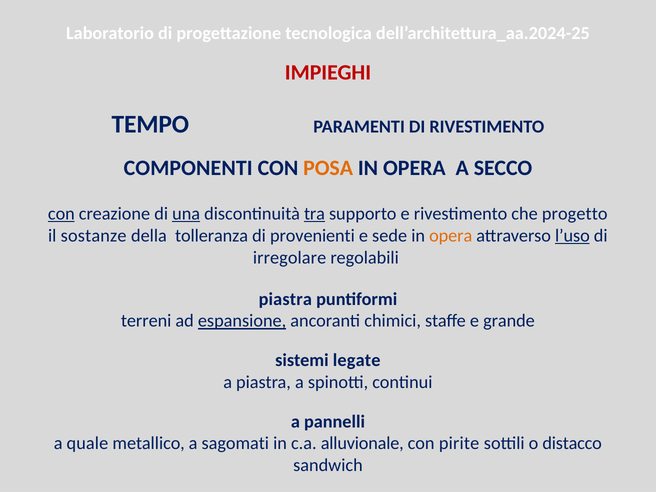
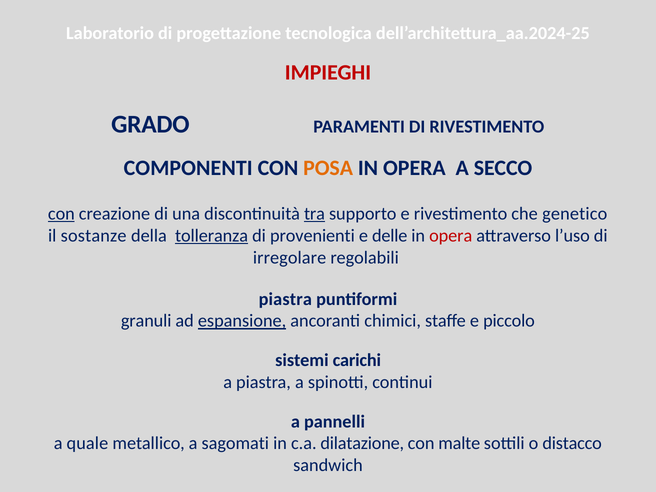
TEMPO: TEMPO -> GRADO (150, 124)
una underline: present -> none (186, 214)
progetto: progetto -> genetico (575, 214)
tolleranza underline: none -> present (212, 236)
sede: sede -> delle (390, 236)
opera colour: orange -> red (451, 236)
l’uso underline: present -> none (572, 236)
terreni: terreni -> granuli (146, 321)
grande: grande -> piccolo (509, 321)
legate: legate -> carichi (357, 360)
alluvionale: alluvionale -> dilatazione (362, 443)
pirite: pirite -> malte (459, 443)
